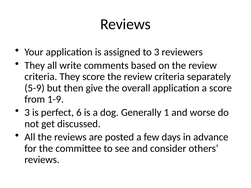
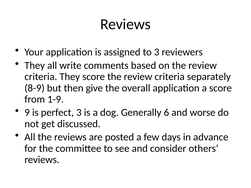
5-9: 5-9 -> 8-9 (35, 88)
3: 3 -> 9 (27, 113)
perfect 6: 6 -> 3 (79, 113)
1: 1 -> 6 (166, 113)
